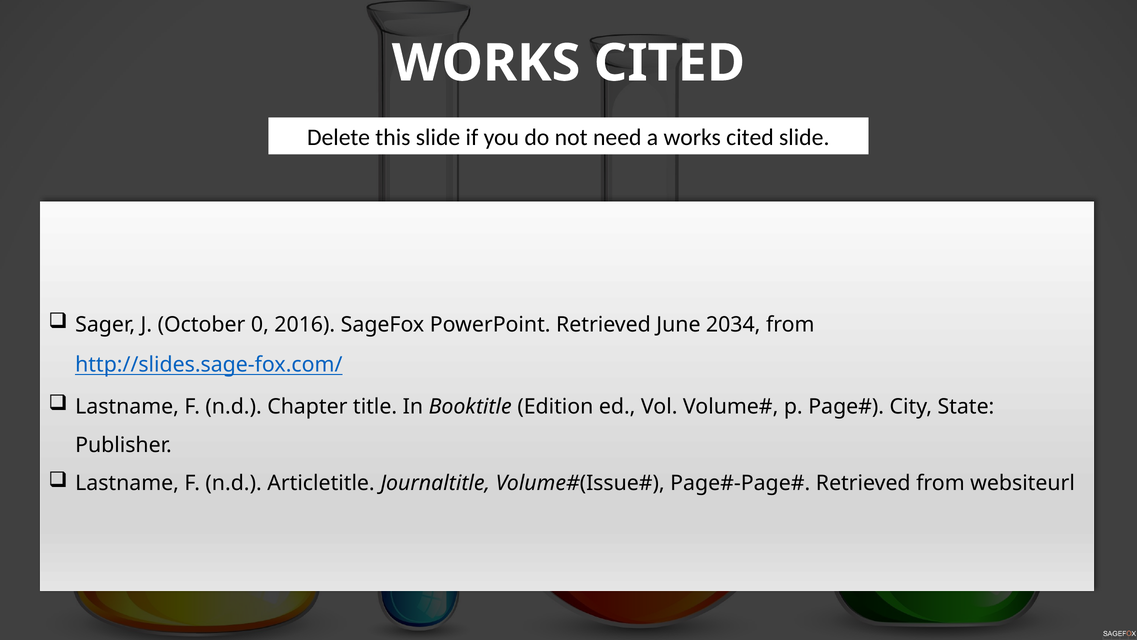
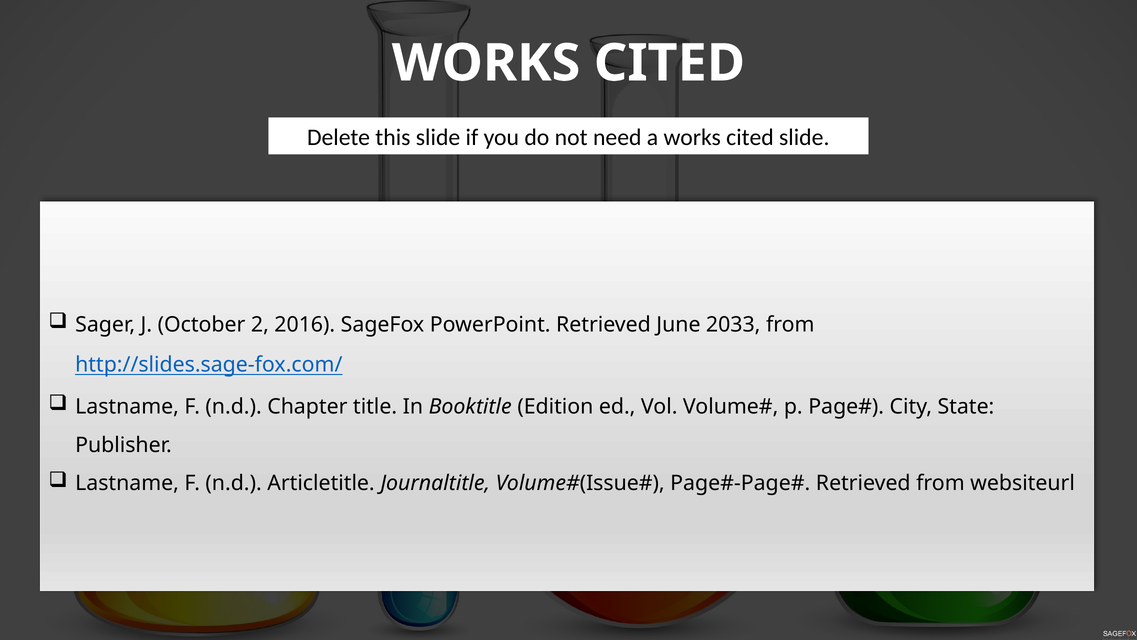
0: 0 -> 2 (260, 324)
2034: 2034 -> 2033 (733, 324)
